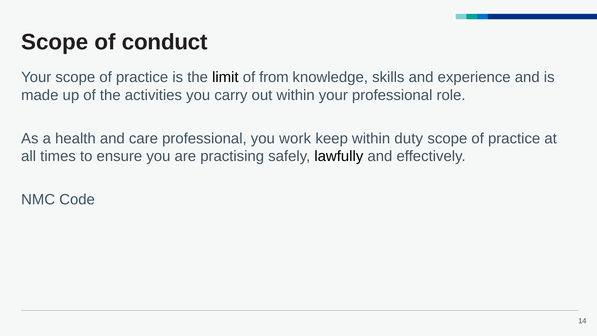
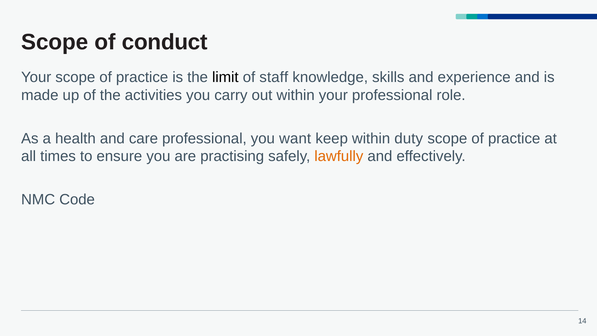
from: from -> staff (274, 77)
work: work -> want (295, 138)
lawfully colour: black -> orange (339, 156)
